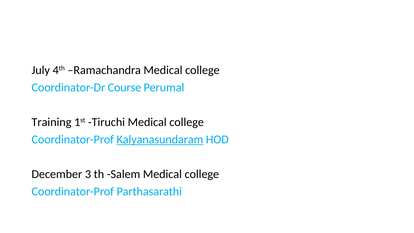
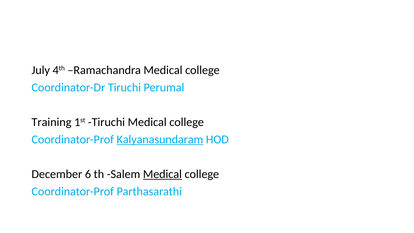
Coordinator-Dr Course: Course -> Tiruchi (124, 87)
3: 3 -> 6 (88, 174)
Medical underline: none -> present (162, 174)
